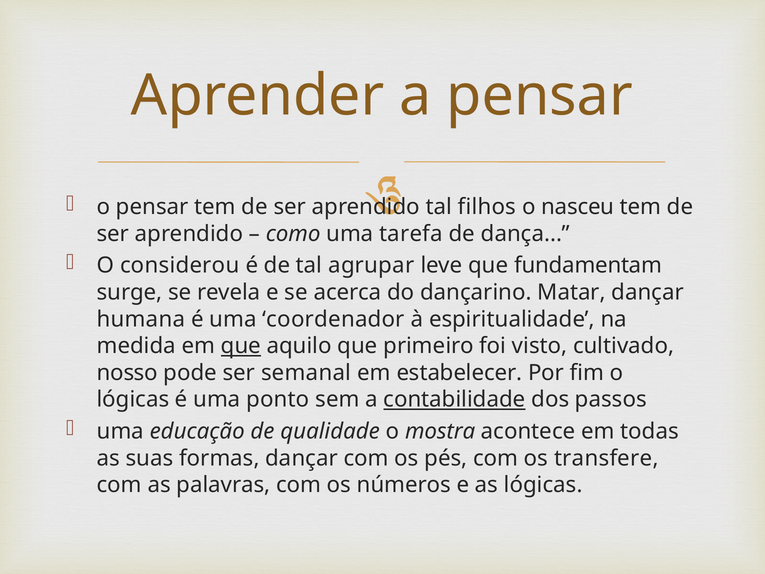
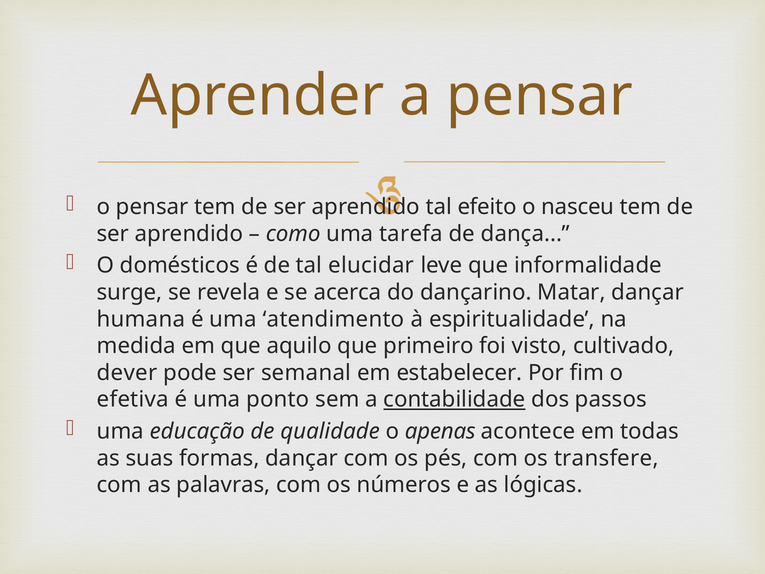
filhos: filhos -> efeito (487, 207)
considerou: considerou -> domésticos (180, 266)
agrupar: agrupar -> elucidar (371, 266)
fundamentam: fundamentam -> informalidade (588, 266)
coordenador: coordenador -> atendimento (333, 319)
que underline: present -> none (241, 346)
nosso: nosso -> dever (127, 373)
lógicas: lógicas -> efetiva (133, 399)
mostra: mostra -> apenas (440, 431)
